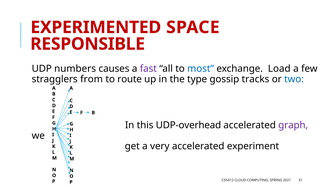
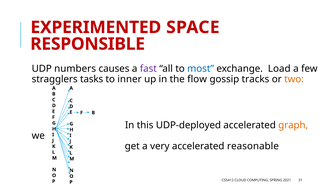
from: from -> tasks (92, 79)
route: route -> inner (130, 79)
type: type -> flow (197, 79)
two colour: blue -> orange (294, 79)
UDP-overhead: UDP-overhead -> UDP-deployed (188, 125)
graph colour: purple -> orange (293, 125)
experiment: experiment -> reasonable (253, 146)
